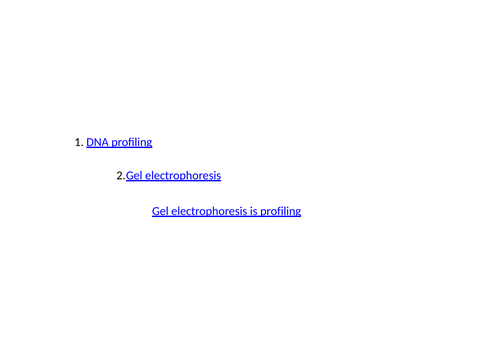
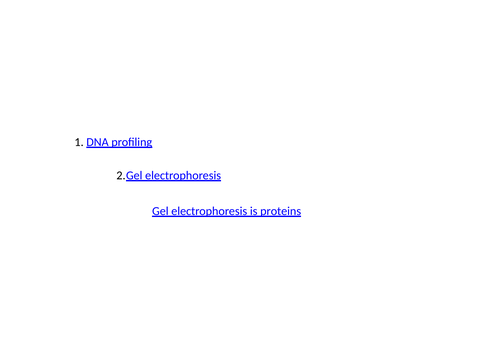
is profiling: profiling -> proteins (281, 211)
